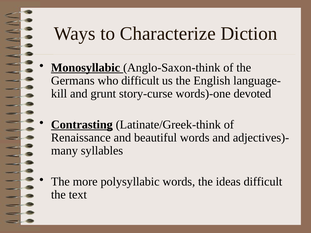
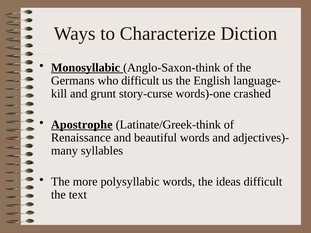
devoted: devoted -> crashed (252, 94)
Contrasting: Contrasting -> Apostrophe (82, 125)
